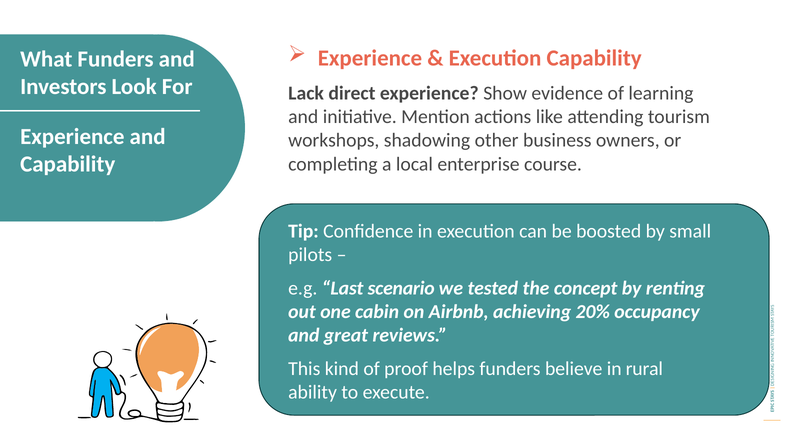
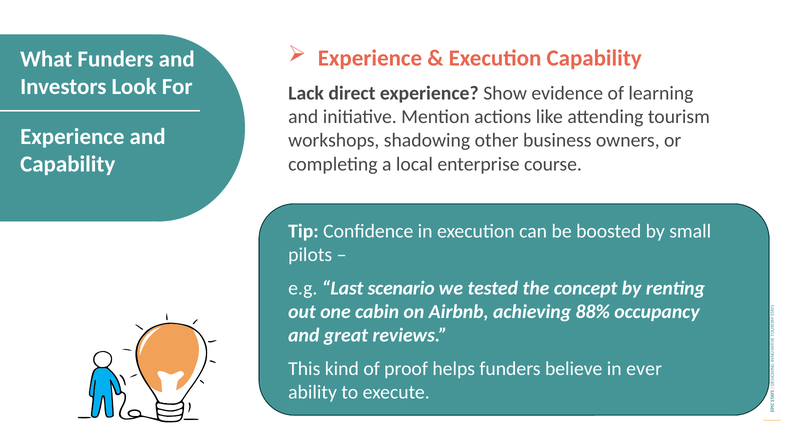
20%: 20% -> 88% (593, 312)
rural: rural -> ever (644, 369)
